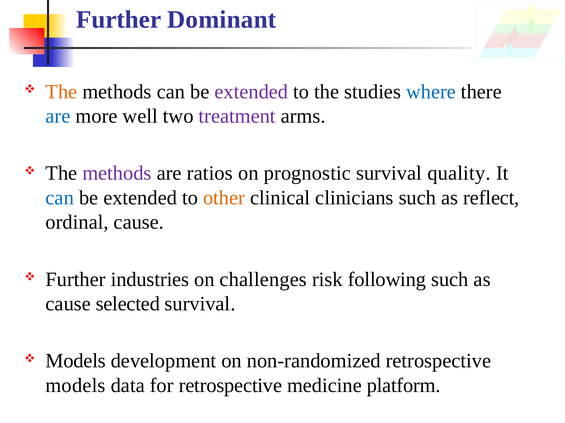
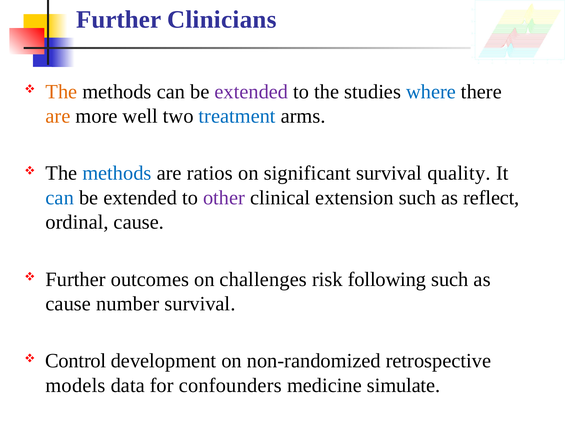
Dominant: Dominant -> Clinicians (222, 20)
are colour: blue -> orange (58, 116)
treatment colour: purple -> blue (237, 116)
methods colour: purple -> blue (117, 174)
prognostic: prognostic -> significant (307, 174)
other colour: orange -> purple (224, 198)
clinicians: clinicians -> extension (354, 198)
industries: industries -> outcomes (150, 280)
selected: selected -> number (128, 304)
Models: Models -> Control (76, 362)
for retrospective: retrospective -> confounders (230, 386)
platform: platform -> simulate (404, 386)
